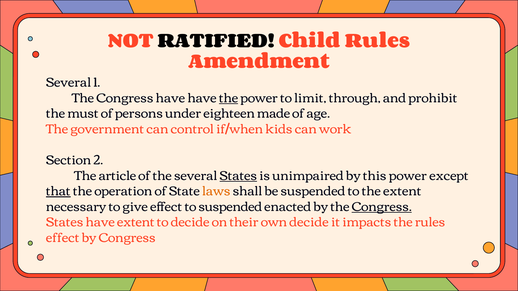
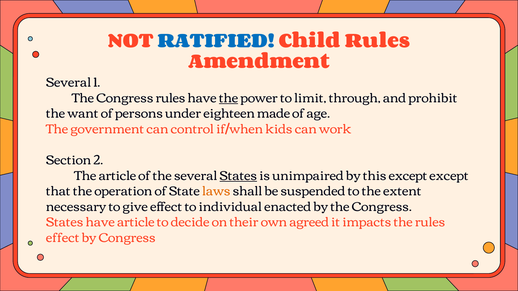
RATIFIED colour: black -> blue (216, 42)
Congress have: have -> rules (171, 98)
must: must -> want (83, 114)
this power: power -> except (408, 176)
that underline: present -> none (58, 192)
to suspended: suspended -> individual (230, 207)
Congress underline: present -> none (382, 207)
have extent: extent -> article (136, 223)
own decide: decide -> agreed (309, 223)
